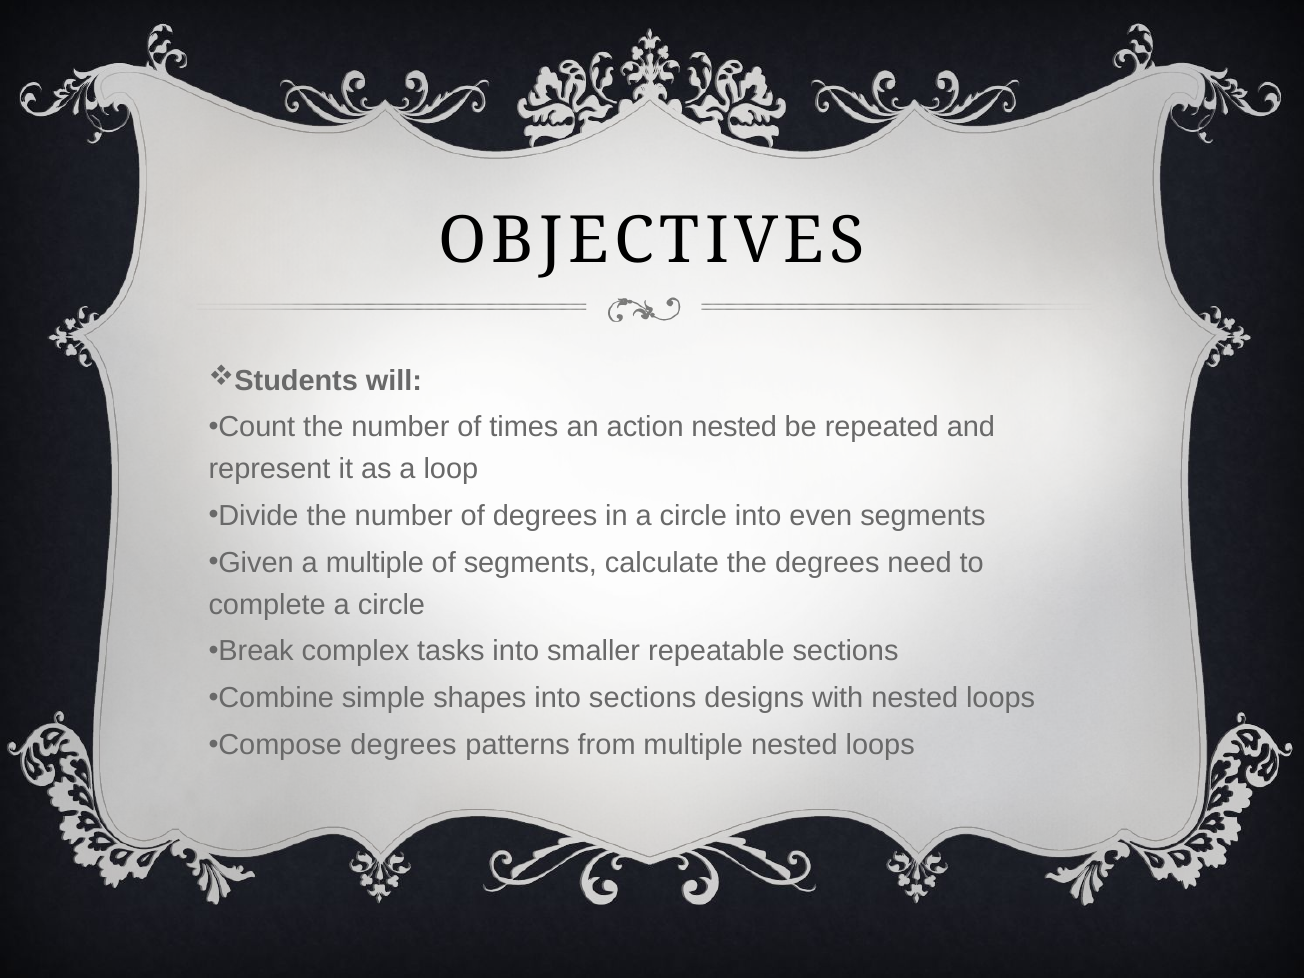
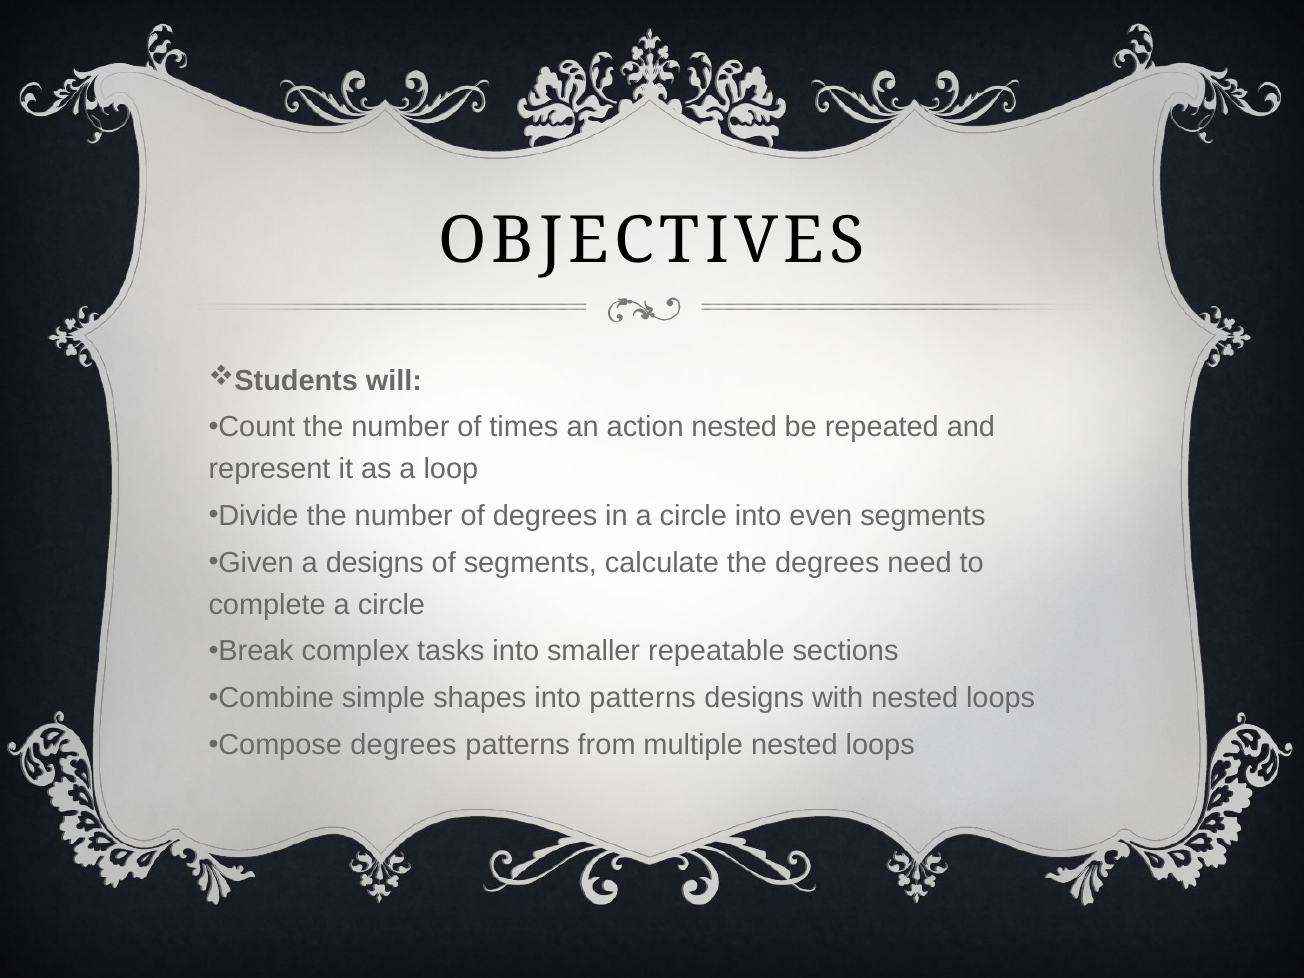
a multiple: multiple -> designs (375, 563)
into sections: sections -> patterns (643, 698)
